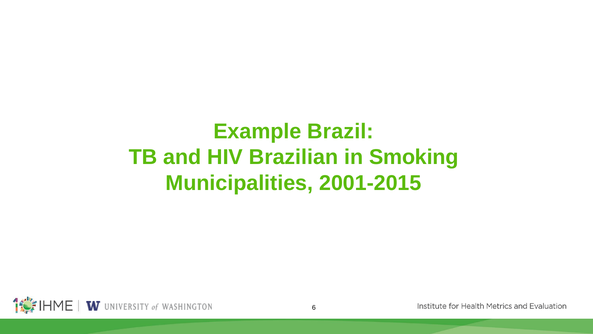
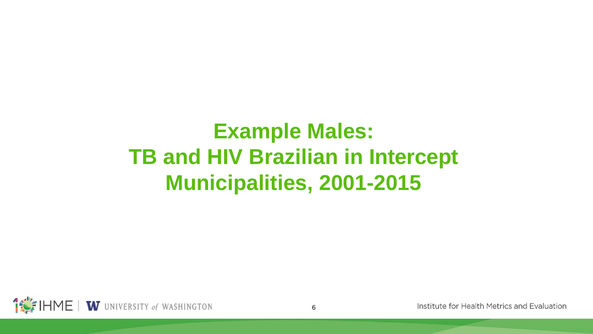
Brazil: Brazil -> Males (341, 131)
Smoking: Smoking -> Intercept (414, 157)
